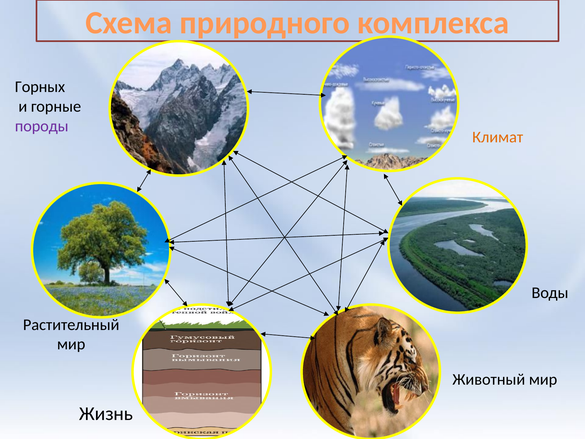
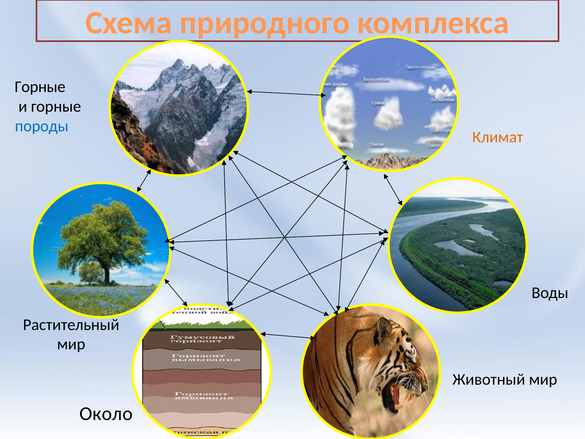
Горных: Горных -> Горные (40, 87)
породы colour: purple -> blue (42, 126)
Жизнь: Жизнь -> Около (106, 414)
